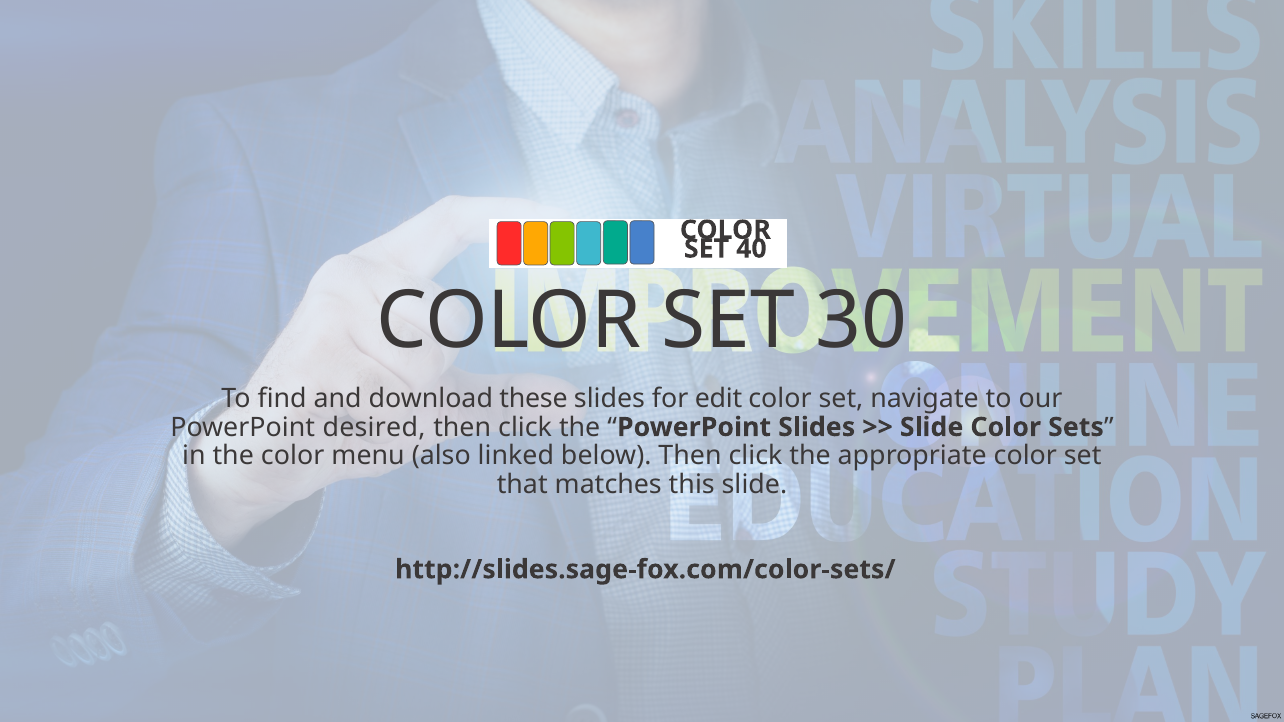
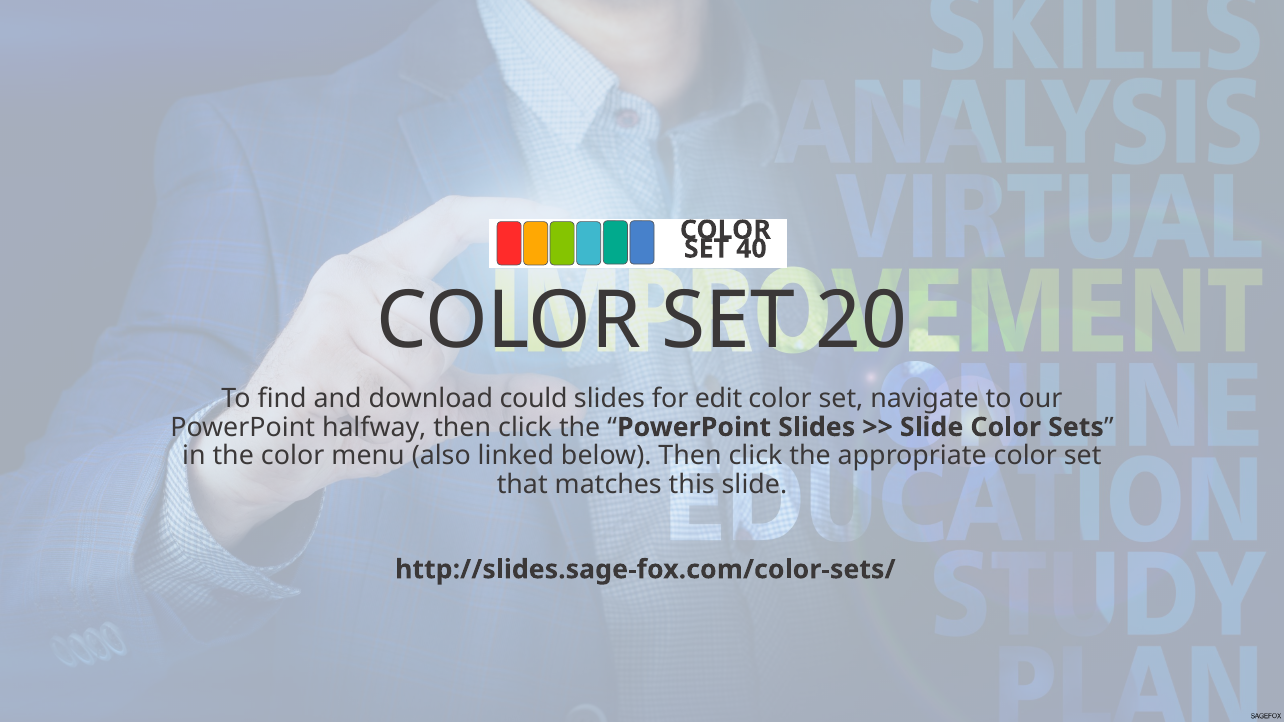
30: 30 -> 20 (862, 321)
these: these -> could (534, 398)
desired: desired -> halfway (374, 427)
